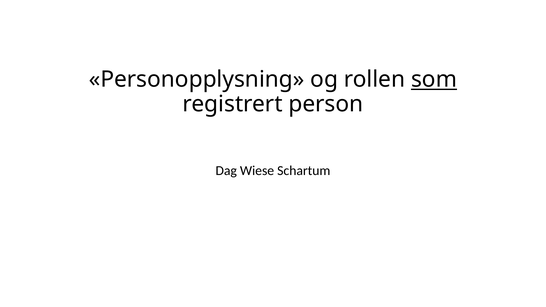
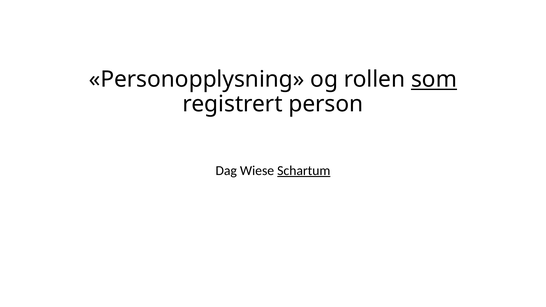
Schartum underline: none -> present (304, 171)
